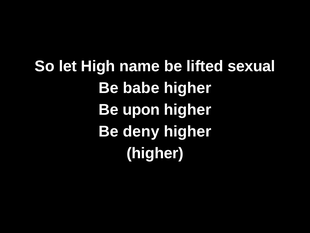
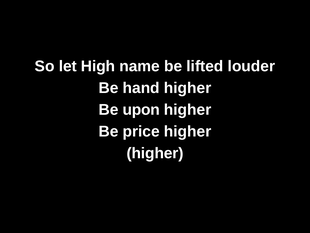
sexual: sexual -> louder (251, 66)
babe: babe -> hand (141, 88)
deny: deny -> price (141, 131)
